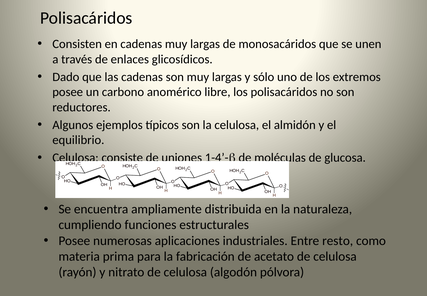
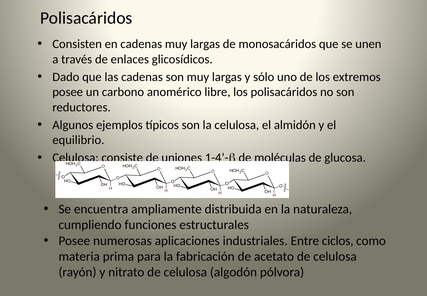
resto: resto -> ciclos (338, 240)
